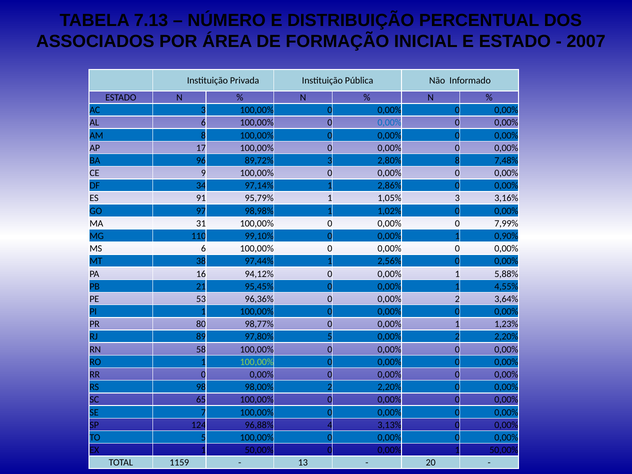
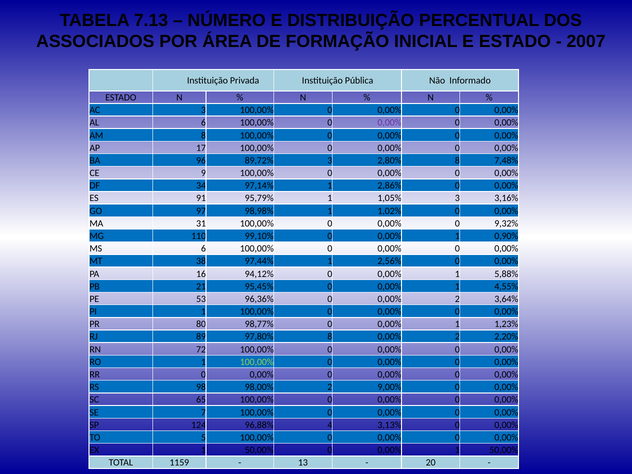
0,00% colour: blue -> purple (390, 123)
7,99%: 7,99% -> 9,32% (506, 223)
97,80% 5: 5 -> 8 (330, 337)
58: 58 -> 72 (201, 349)
98,00% 2 2,20%: 2,20% -> 9,00% (390, 387)
